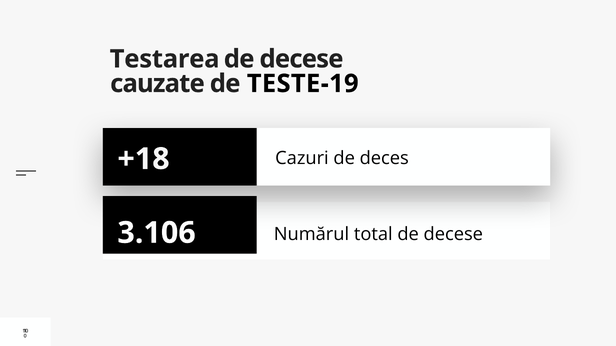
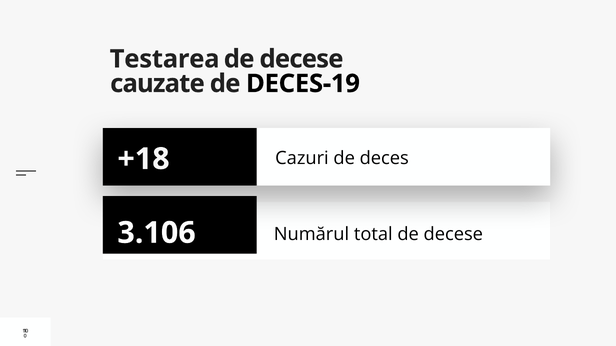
TESTE-19: TESTE-19 -> DECES-19 (303, 84)
